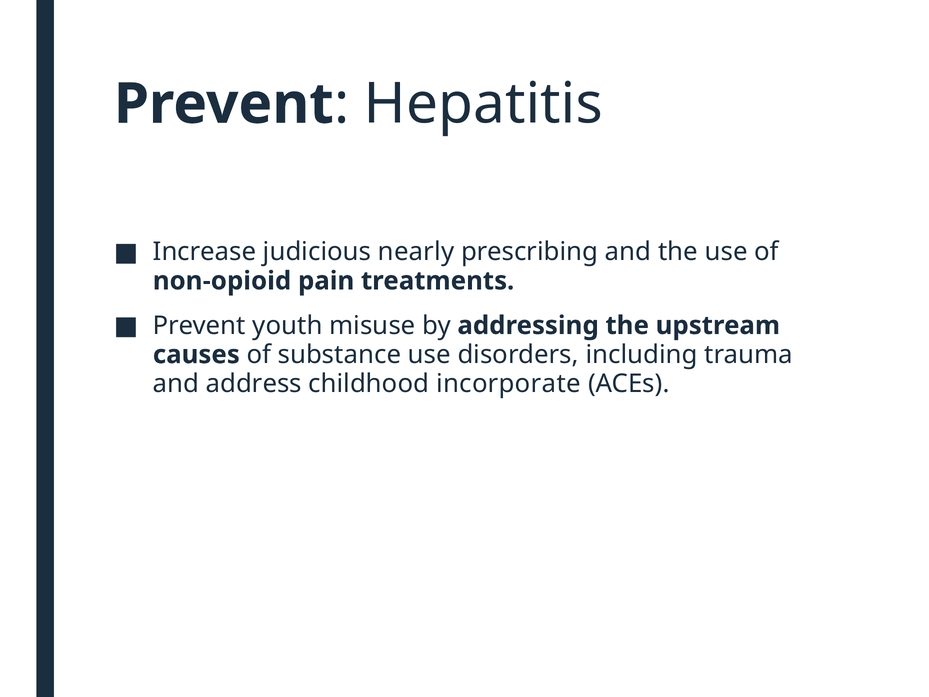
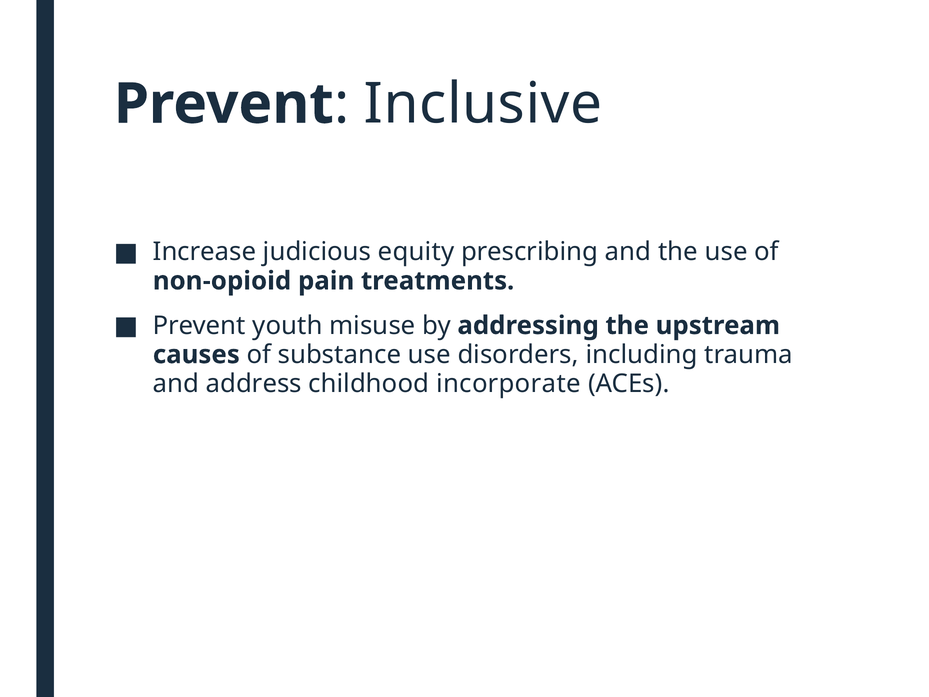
Hepatitis: Hepatitis -> Inclusive (483, 104)
nearly: nearly -> equity (416, 252)
